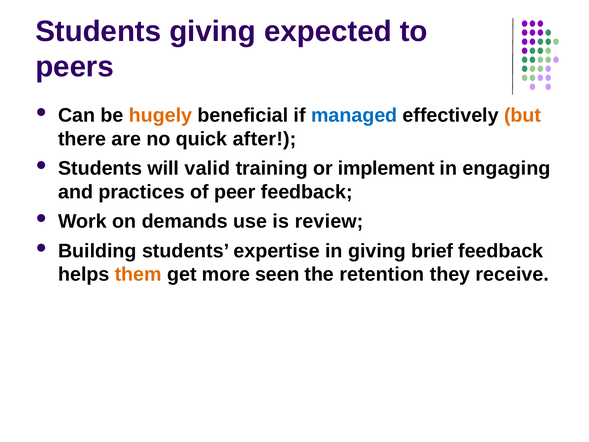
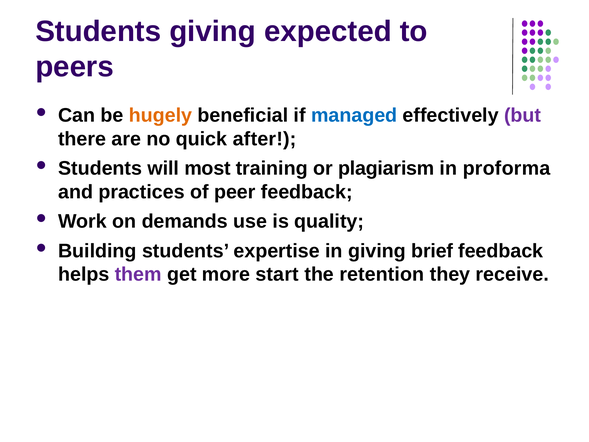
but colour: orange -> purple (523, 115)
valid: valid -> most (208, 168)
implement: implement -> plagiarism (386, 168)
engaging: engaging -> proforma (507, 168)
review: review -> quality (329, 221)
them colour: orange -> purple (138, 274)
seen: seen -> start (277, 274)
